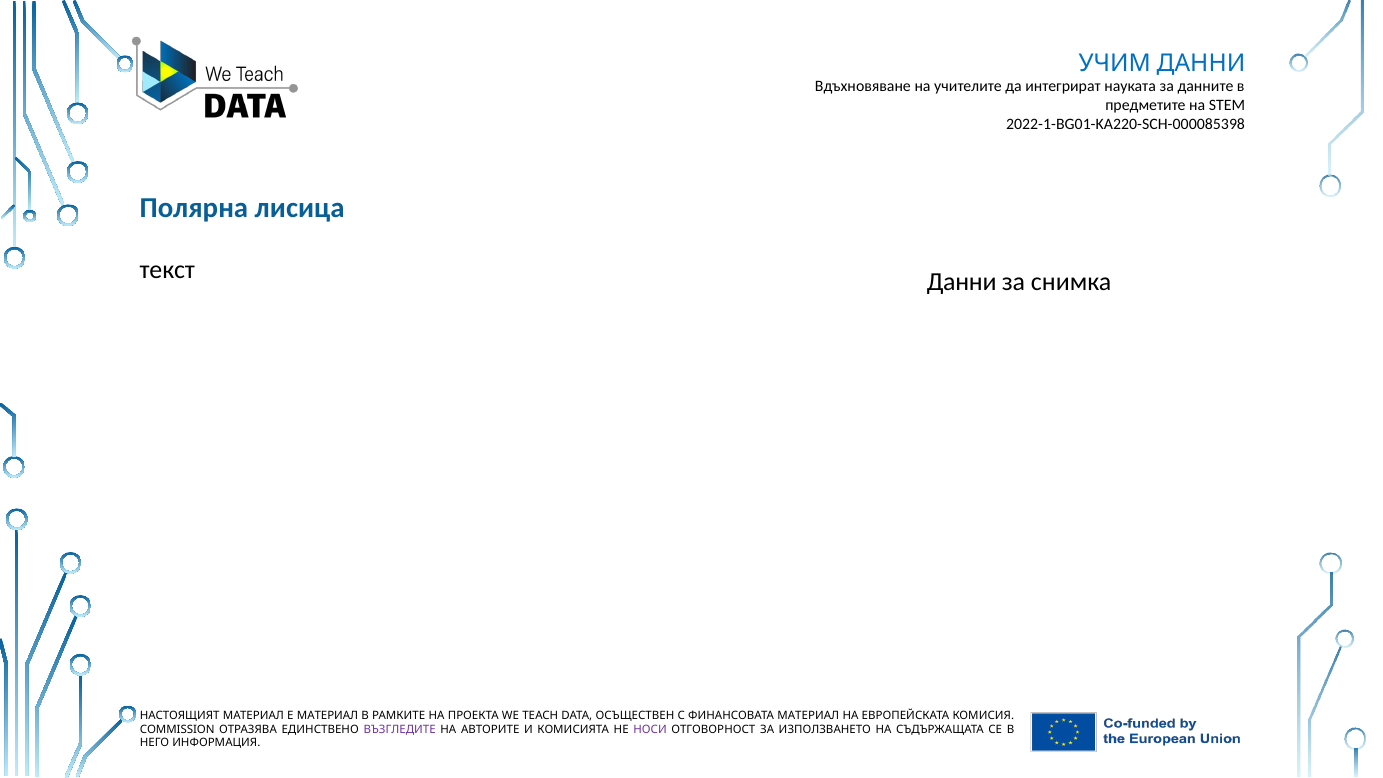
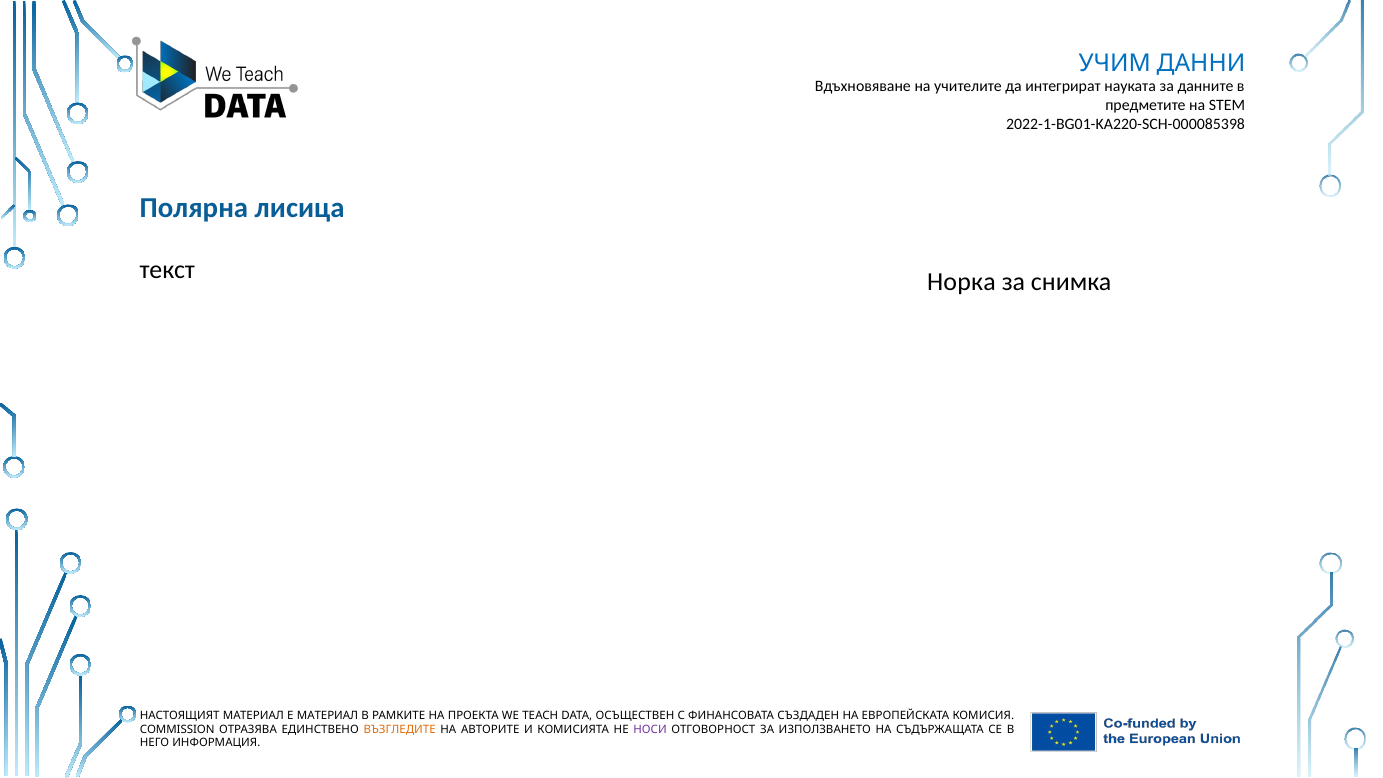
Данни: Данни -> Норка (961, 282)
ФИНАНСОВАТА МАТЕРИАЛ: МАТЕРИАЛ -> СЪЗДАДЕН (808, 715)
ВЪЗГЛЕДИТЕ colour: purple -> orange (400, 729)
